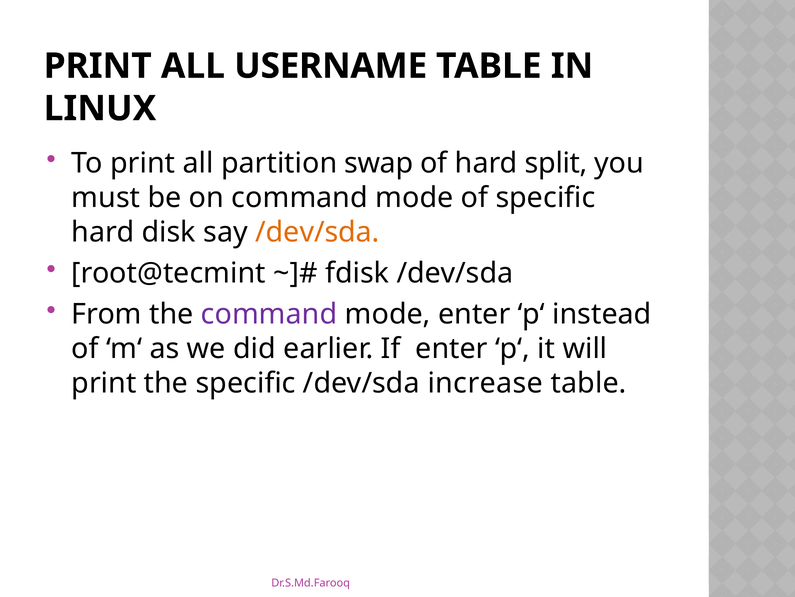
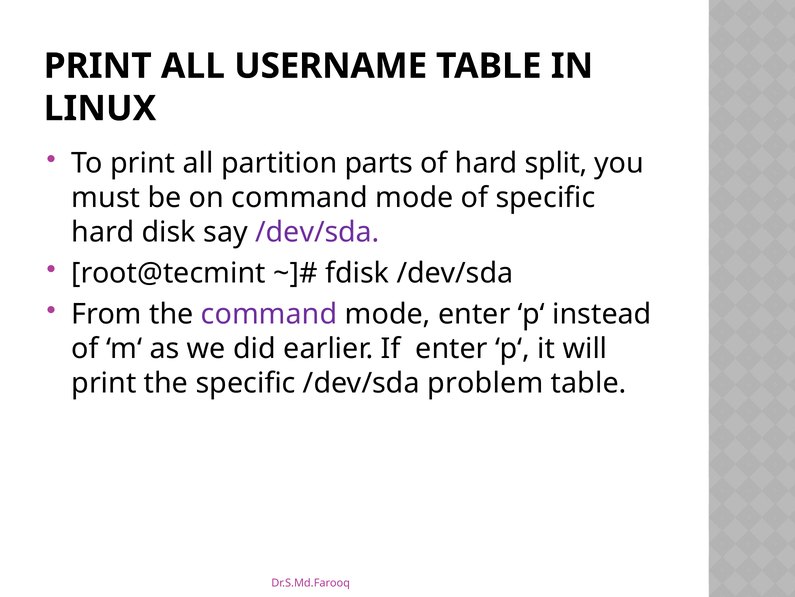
swap: swap -> parts (379, 163)
/dev/sda colour: orange -> purple (317, 232)
increase: increase -> problem (485, 383)
